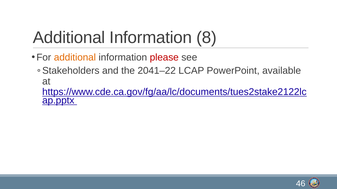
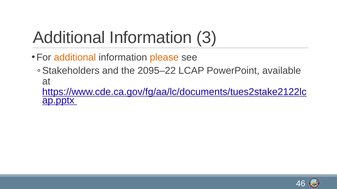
8: 8 -> 3 (206, 38)
please colour: red -> orange (164, 58)
2041–22: 2041–22 -> 2095–22 (157, 71)
